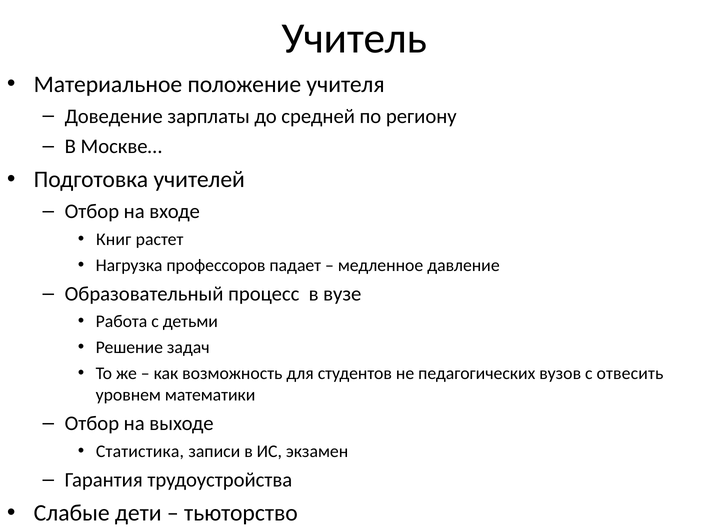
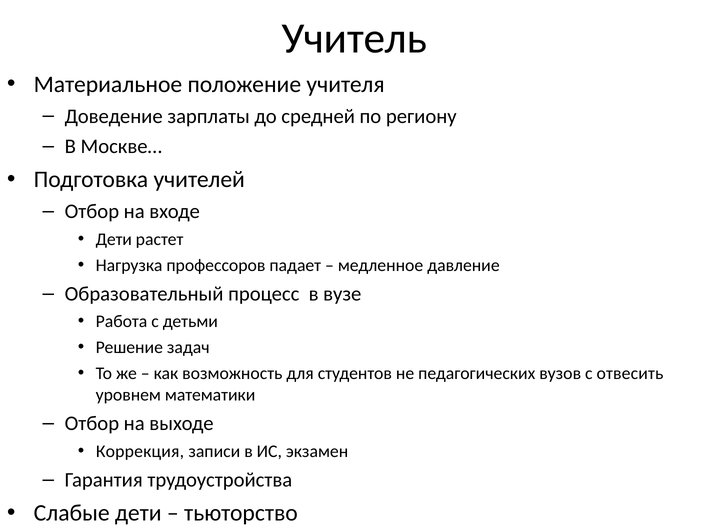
Книг: Книг -> Дети (114, 239)
Статистика: Статистика -> Коррекция (140, 451)
